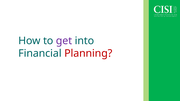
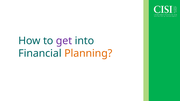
Planning colour: red -> orange (88, 53)
